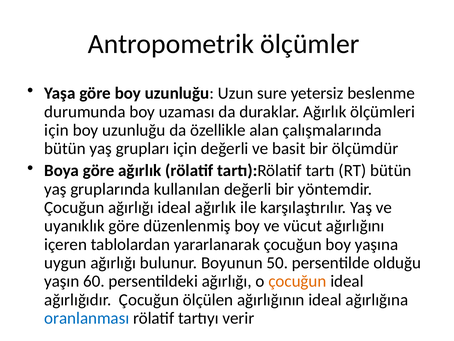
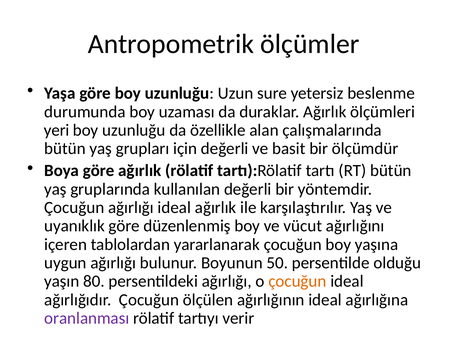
için: için -> yeri (57, 130)
60: 60 -> 80 (94, 281)
oranlanması colour: blue -> purple (87, 318)
